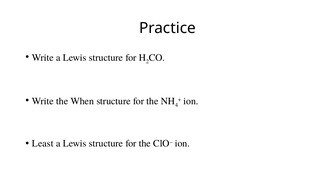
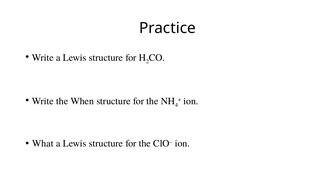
Least: Least -> What (43, 144)
